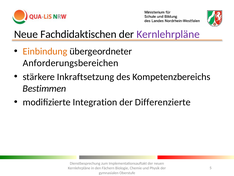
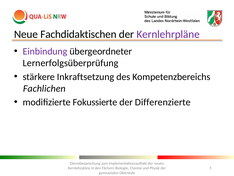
Einbindung colour: orange -> purple (45, 51)
Anforderungsbereichen: Anforderungsbereichen -> Lernerfolgsüberprüfung (71, 63)
Bestimmen: Bestimmen -> Fachlichen (44, 88)
Integration: Integration -> Fokussierte (95, 102)
